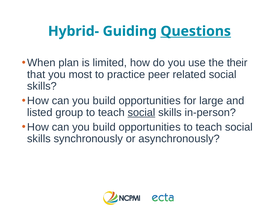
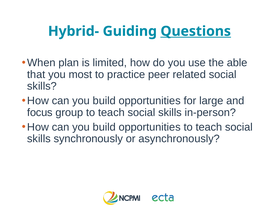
their: their -> able (237, 63)
listed: listed -> focus (40, 113)
social underline: present -> none (141, 113)
